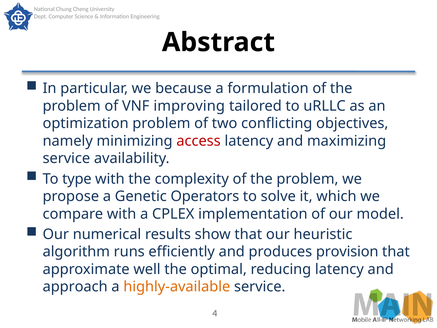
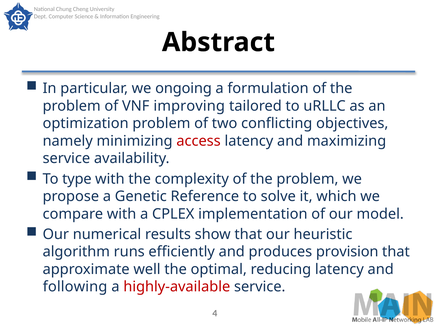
because: because -> ongoing (183, 88)
Operators: Operators -> Reference (205, 196)
approach: approach -> following (75, 287)
highly-available colour: orange -> red (177, 287)
